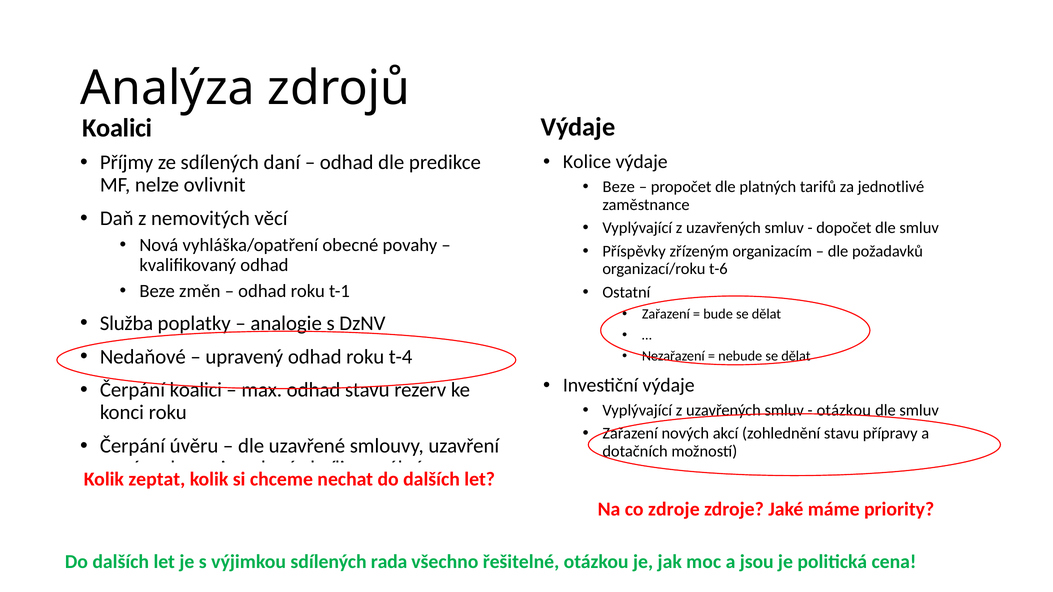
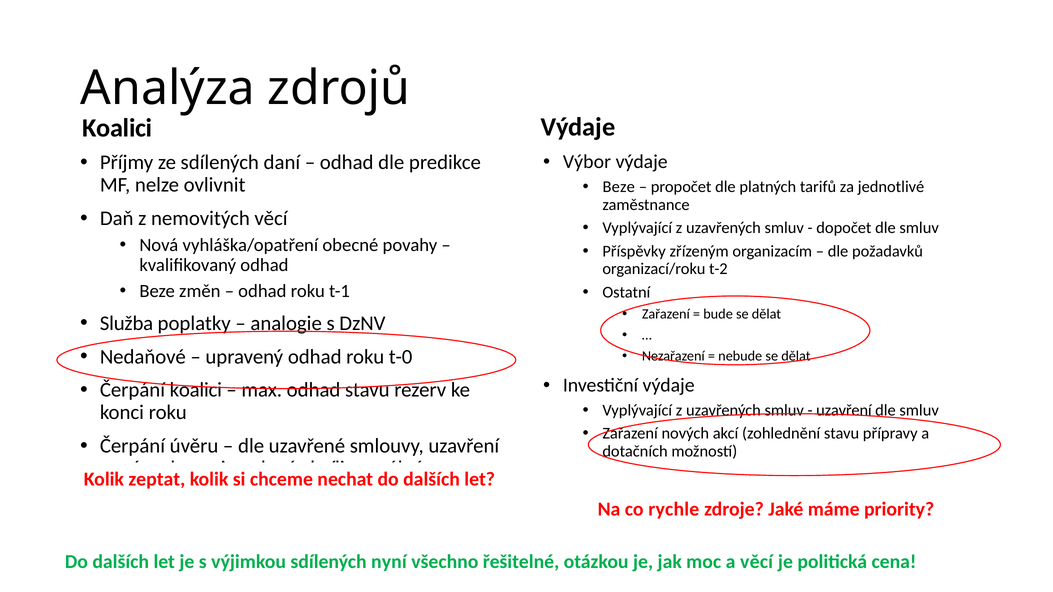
Kolice: Kolice -> Výbor (587, 162)
t-6: t-6 -> t-2 (718, 269)
t-4: t-4 -> t-0 (401, 357)
otázkou: otázkou -> uzavření (844, 411)
co zdroje: zdroje -> rychle (674, 510)
rada: rada -> nyní (389, 562)
a jsou: jsou -> věcí (757, 562)
